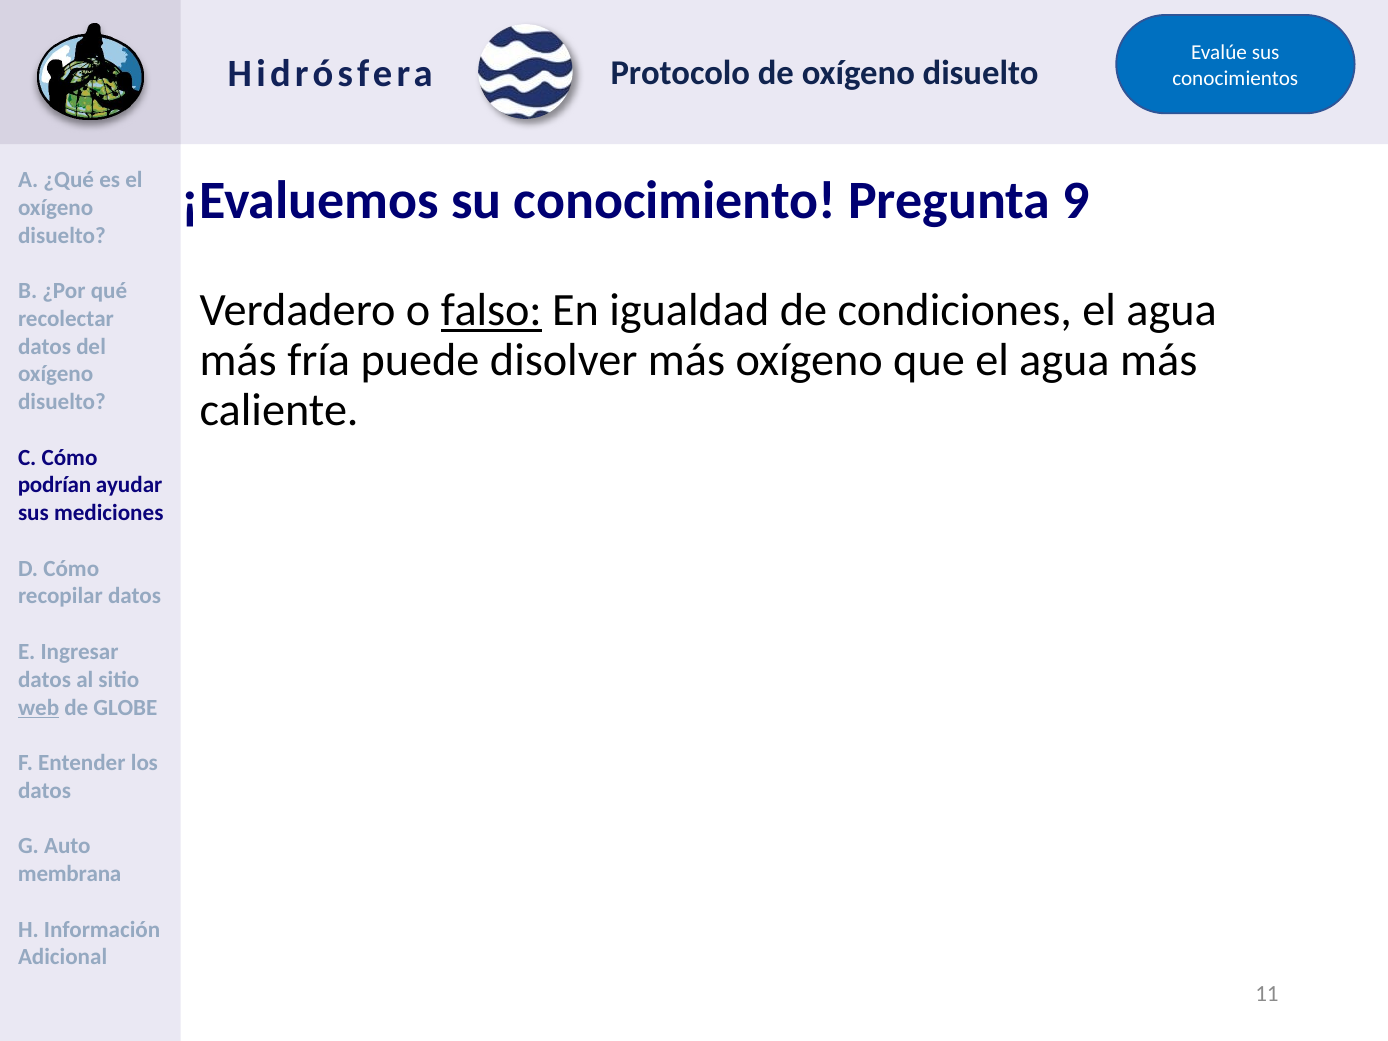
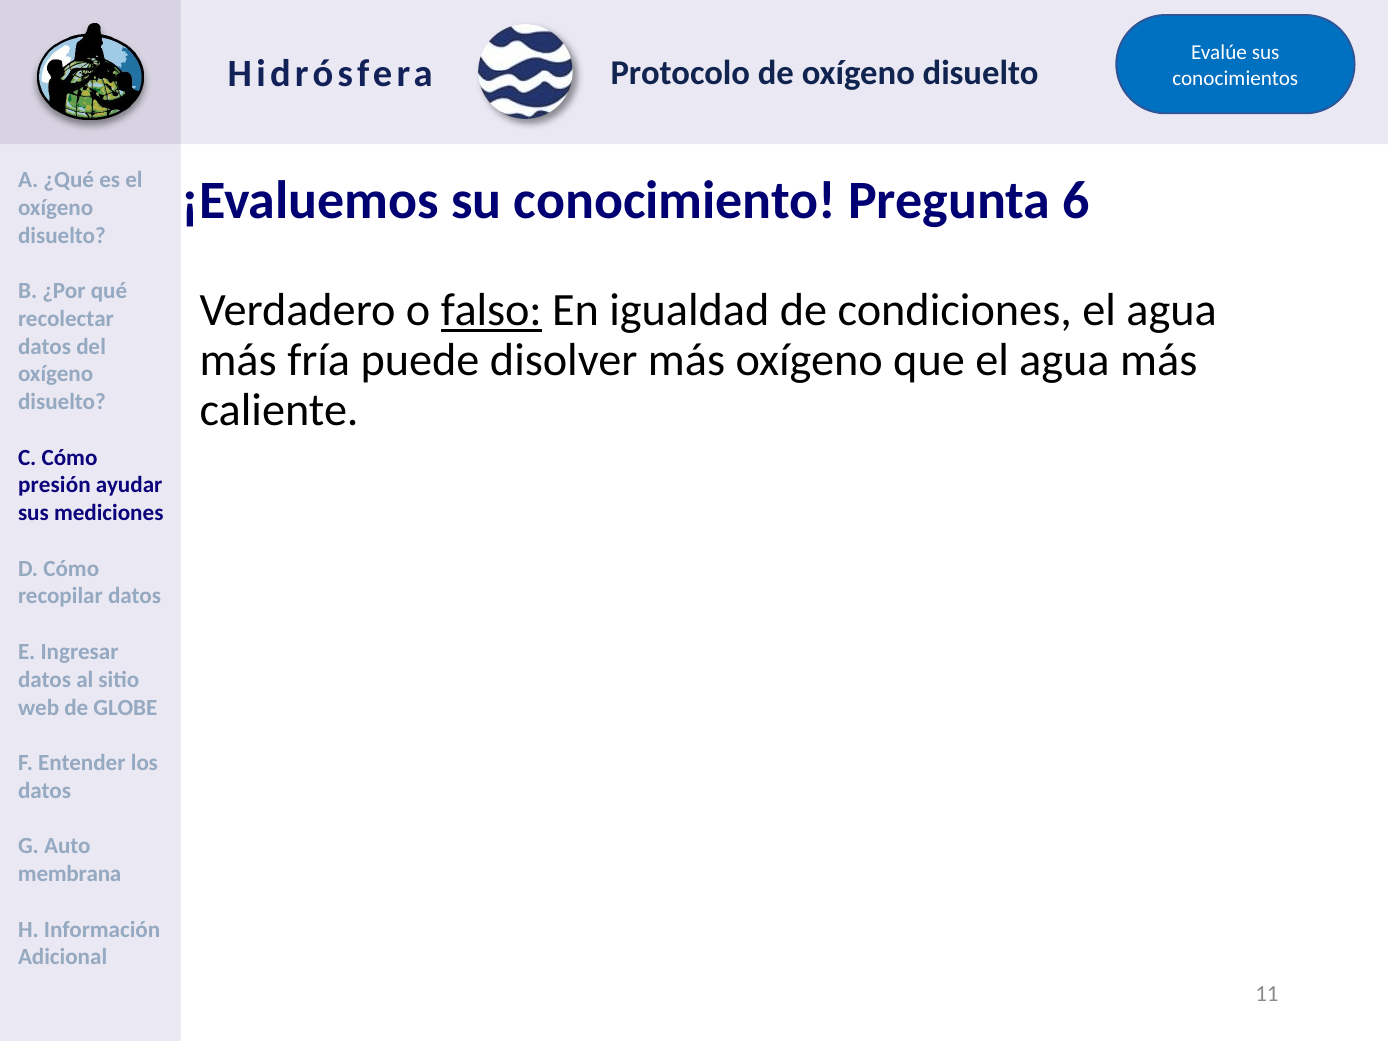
9: 9 -> 6 (1076, 201)
podrían: podrían -> presión (54, 485)
web underline: present -> none (39, 707)
